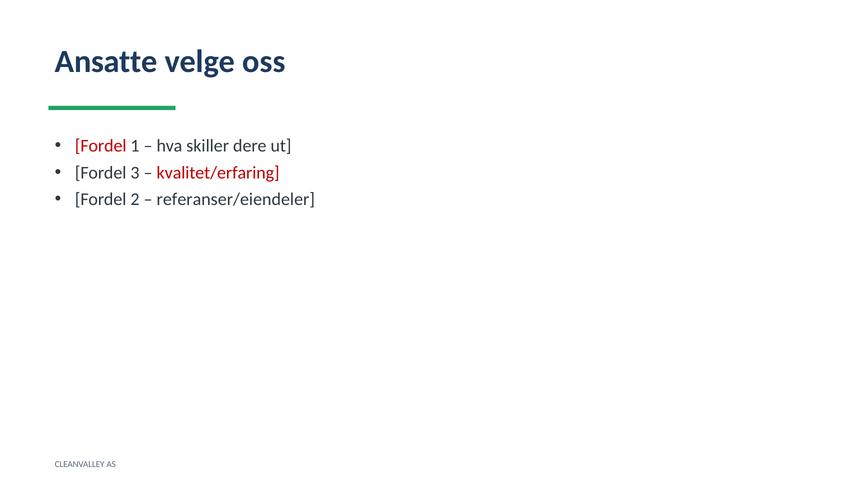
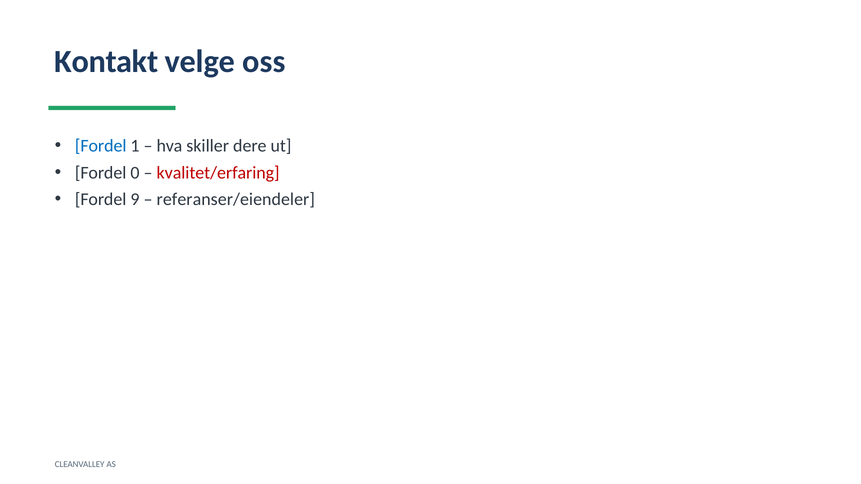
Ansatte: Ansatte -> Kontakt (106, 61)
Fordel colour: red -> blue (101, 146)
3: 3 -> 0 (135, 173)
2: 2 -> 9 (135, 200)
